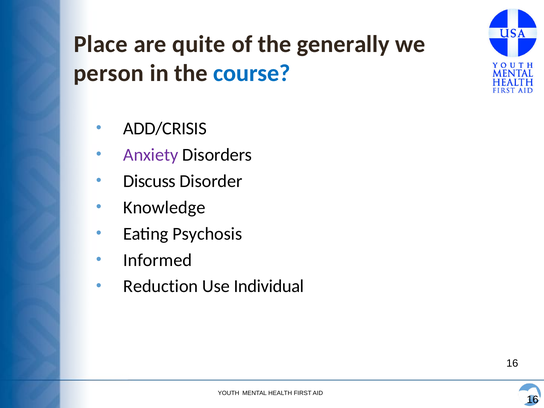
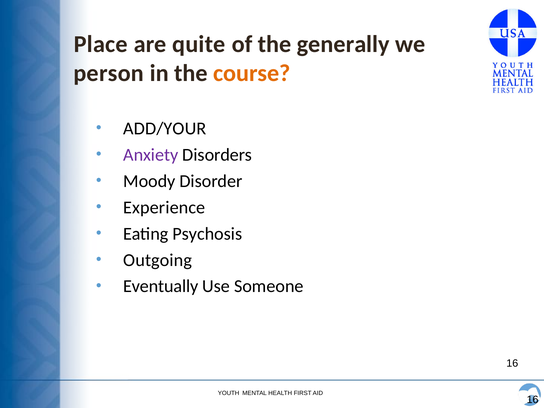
course colour: blue -> orange (252, 73)
ADD/CRISIS: ADD/CRISIS -> ADD/YOUR (165, 129)
Discuss: Discuss -> Moody (149, 181)
Knowledge: Knowledge -> Experience (164, 207)
Informed: Informed -> Outgoing (158, 260)
Reduction: Reduction -> Eventually (161, 286)
Individual: Individual -> Someone (269, 286)
